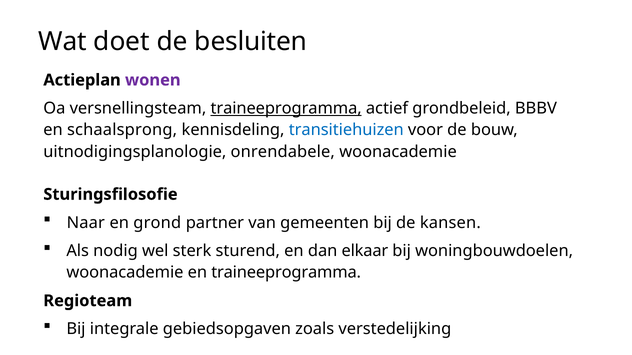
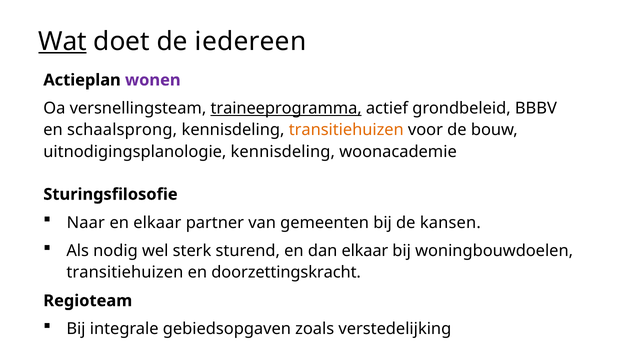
Wat underline: none -> present (63, 42)
besluiten: besluiten -> iedereen (251, 42)
transitiehuizen colour: blue -> orange (346, 130)
uitnodigingsplanologie onrendabele: onrendabele -> kennisdeling (283, 152)
en grond: grond -> elkaar (157, 223)
woonacademie: woonacademie -> transitiehuizen (125, 273)
en traineeprogramma: traineeprogramma -> doorzettingskracht (286, 273)
